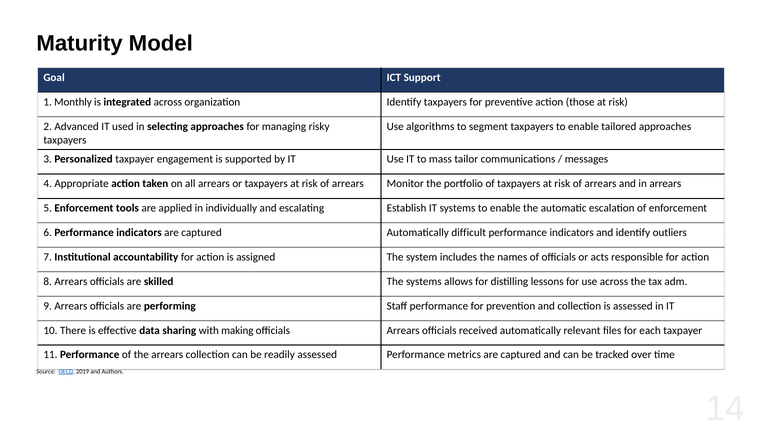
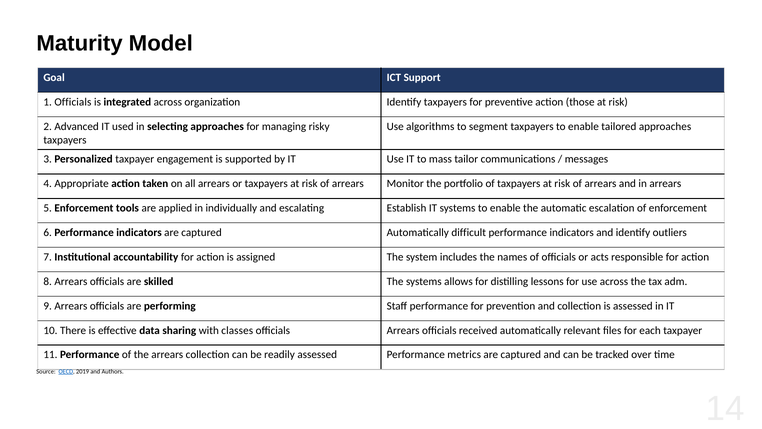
1 Monthly: Monthly -> Officials (73, 102)
making: making -> classes (237, 330)
